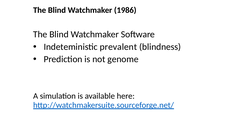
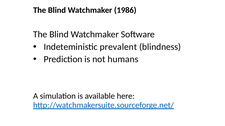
genome: genome -> humans (123, 59)
